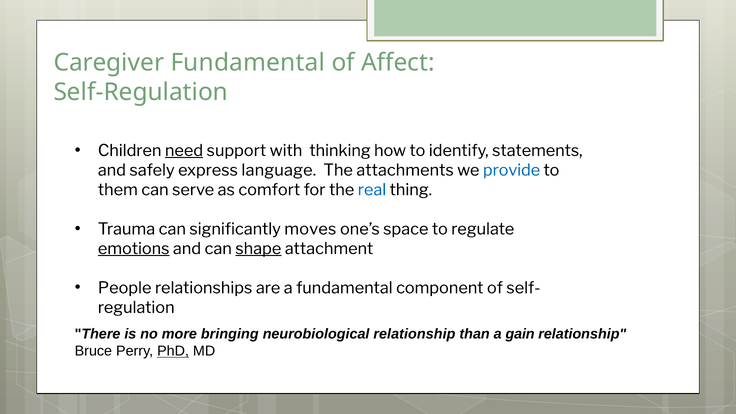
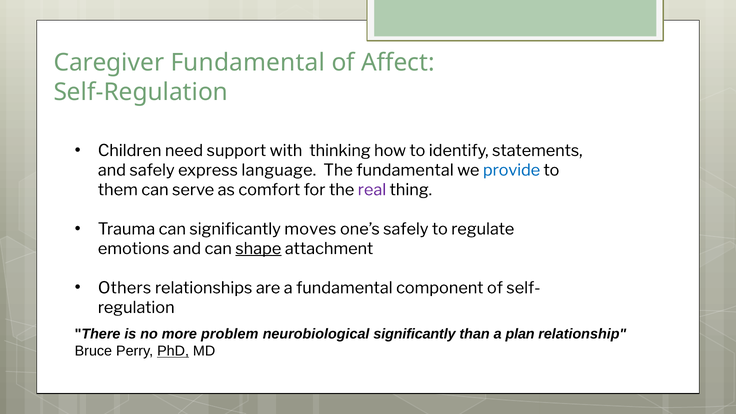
need underline: present -> none (184, 151)
The attachments: attachments -> fundamental (405, 170)
real colour: blue -> purple (372, 190)
one’s space: space -> safely (406, 229)
emotions underline: present -> none (134, 249)
People: People -> Others (125, 288)
bringing: bringing -> problem (230, 334)
neurobiological relationship: relationship -> significantly (415, 334)
gain: gain -> plan (520, 334)
